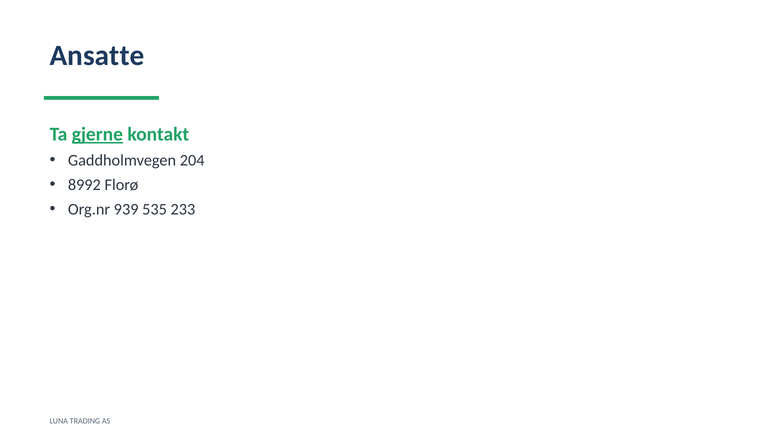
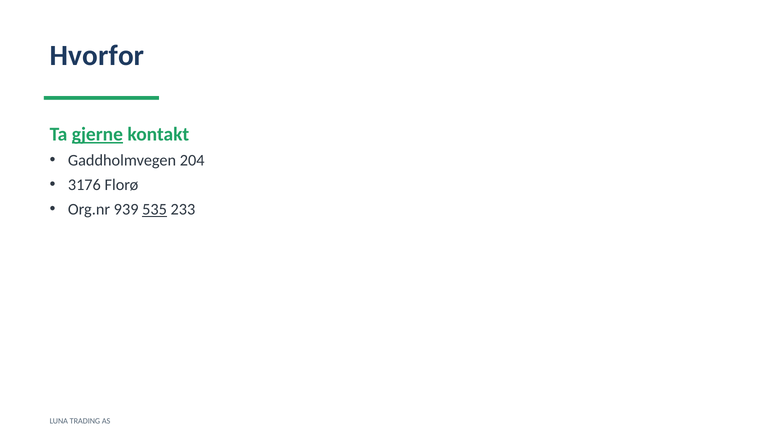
Ansatte: Ansatte -> Hvorfor (97, 56)
8992: 8992 -> 3176 (84, 185)
535 underline: none -> present (155, 209)
